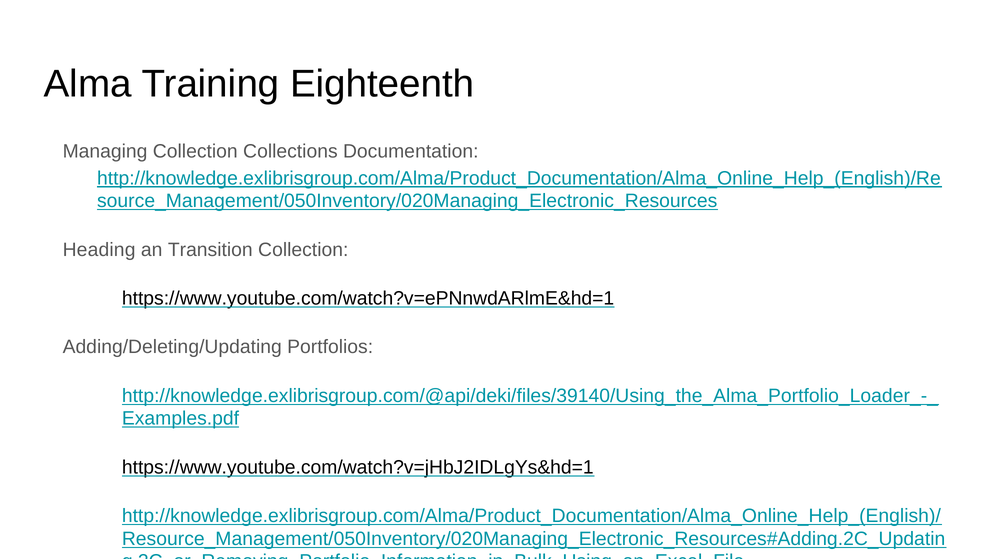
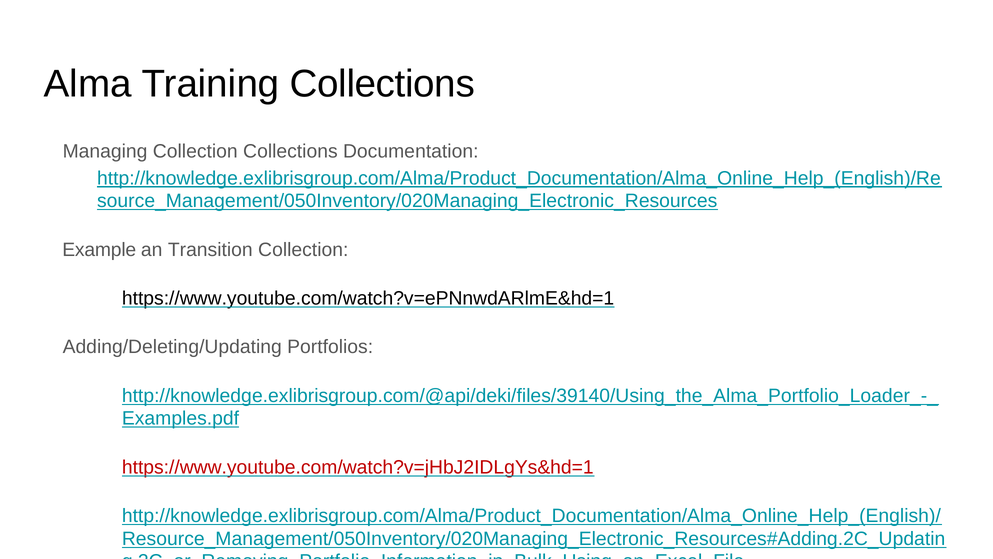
Training Eighteenth: Eighteenth -> Collections (382, 84)
Heading: Heading -> Example (99, 250)
https://www.youtube.com/watch?v=jHbJ2IDLgYs&hd=1 colour: black -> red (358, 467)
